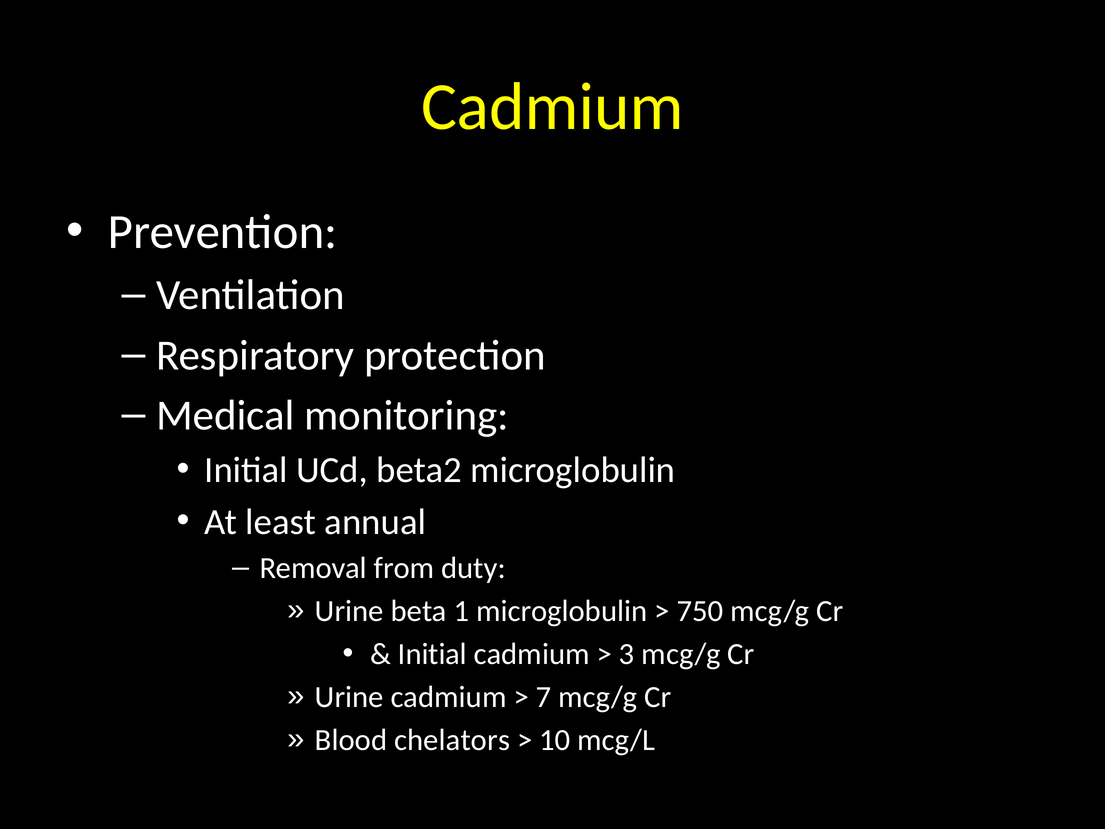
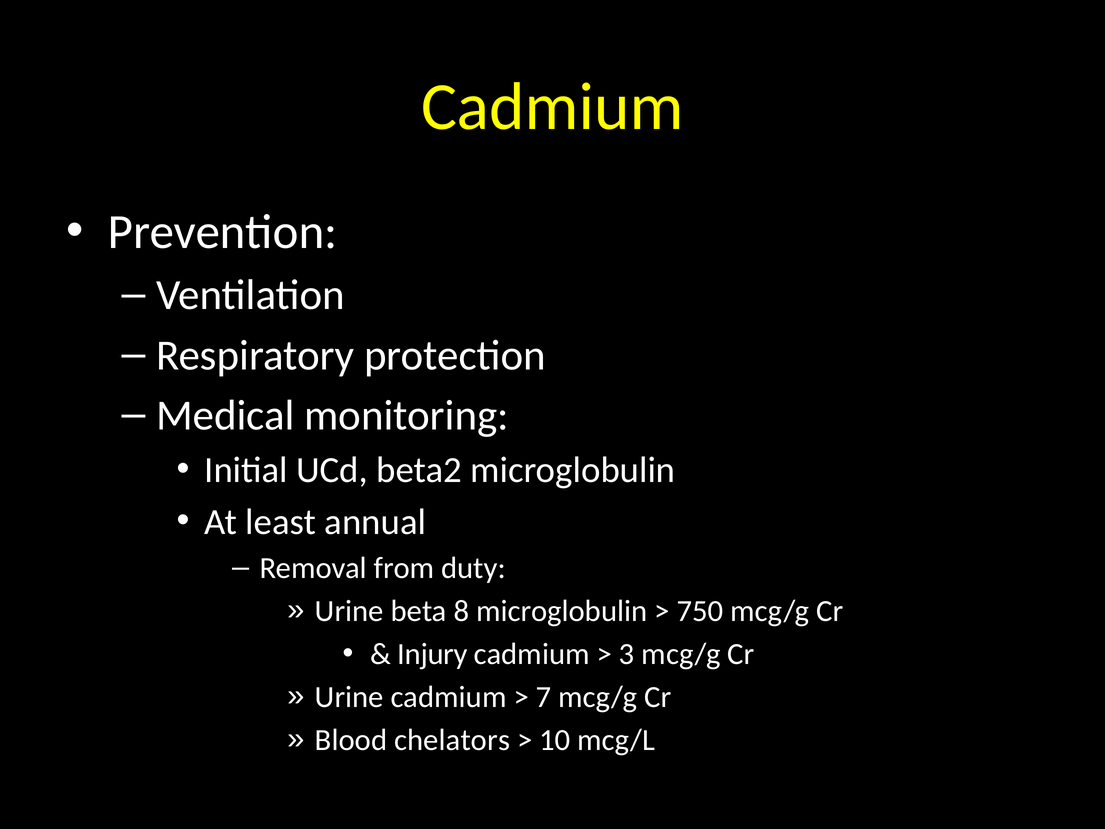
1: 1 -> 8 (461, 611)
Initial: Initial -> Injury (433, 654)
